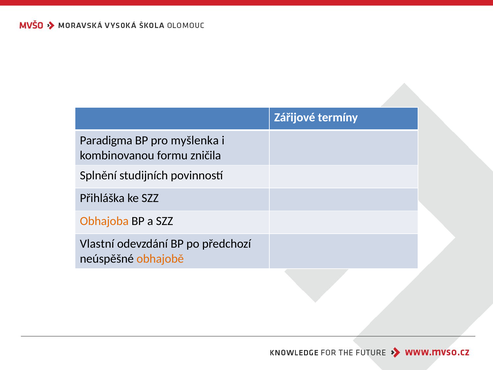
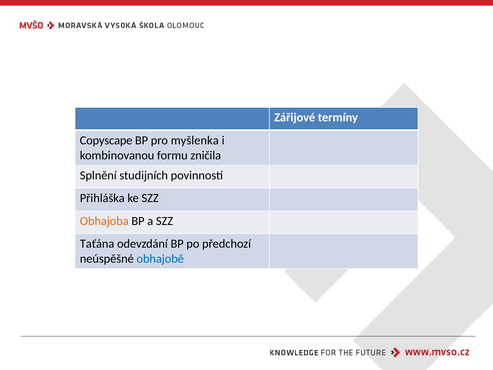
Paradigma: Paradigma -> Copyscape (106, 140)
Vlastní: Vlastní -> Taťána (97, 244)
obhajobě colour: orange -> blue (160, 259)
